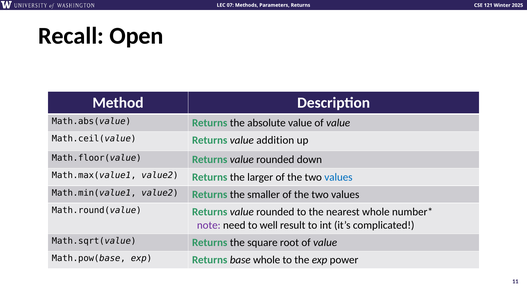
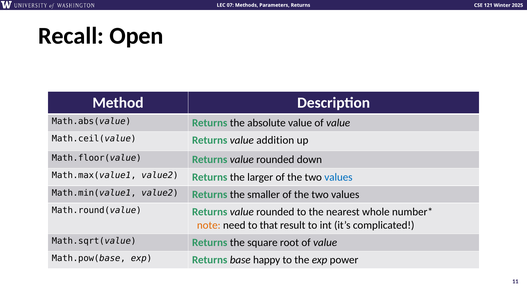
note colour: purple -> orange (209, 226)
well: well -> that (269, 226)
base whole: whole -> happy (267, 260)
